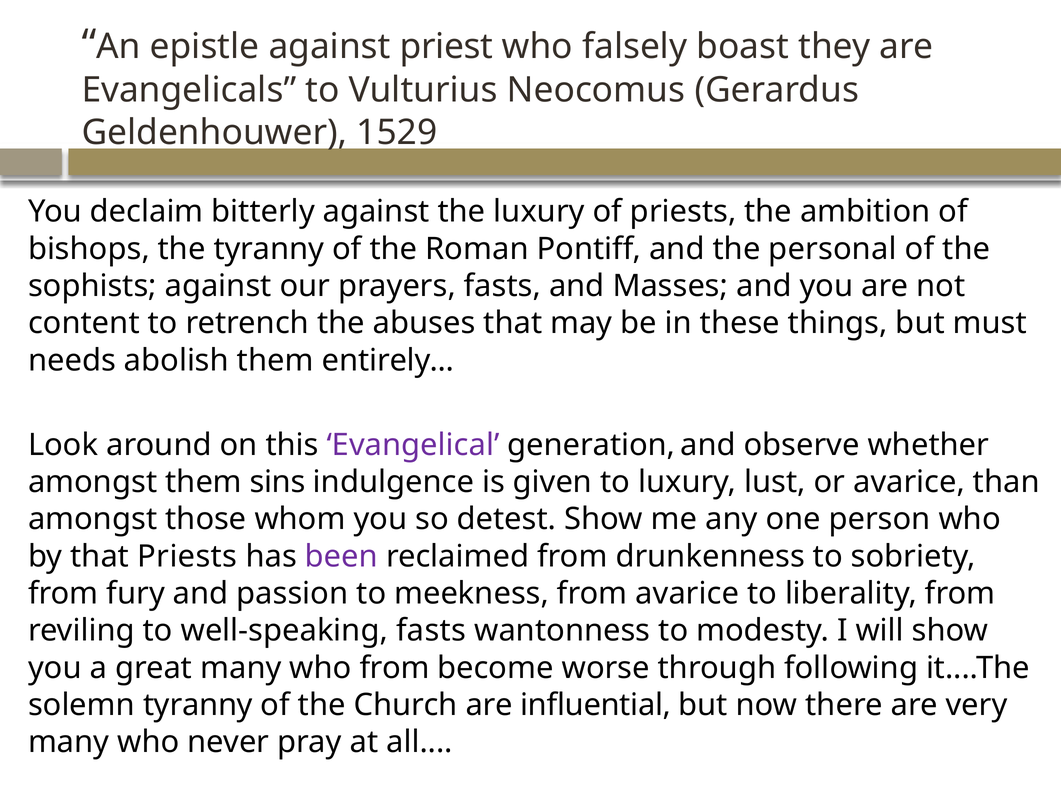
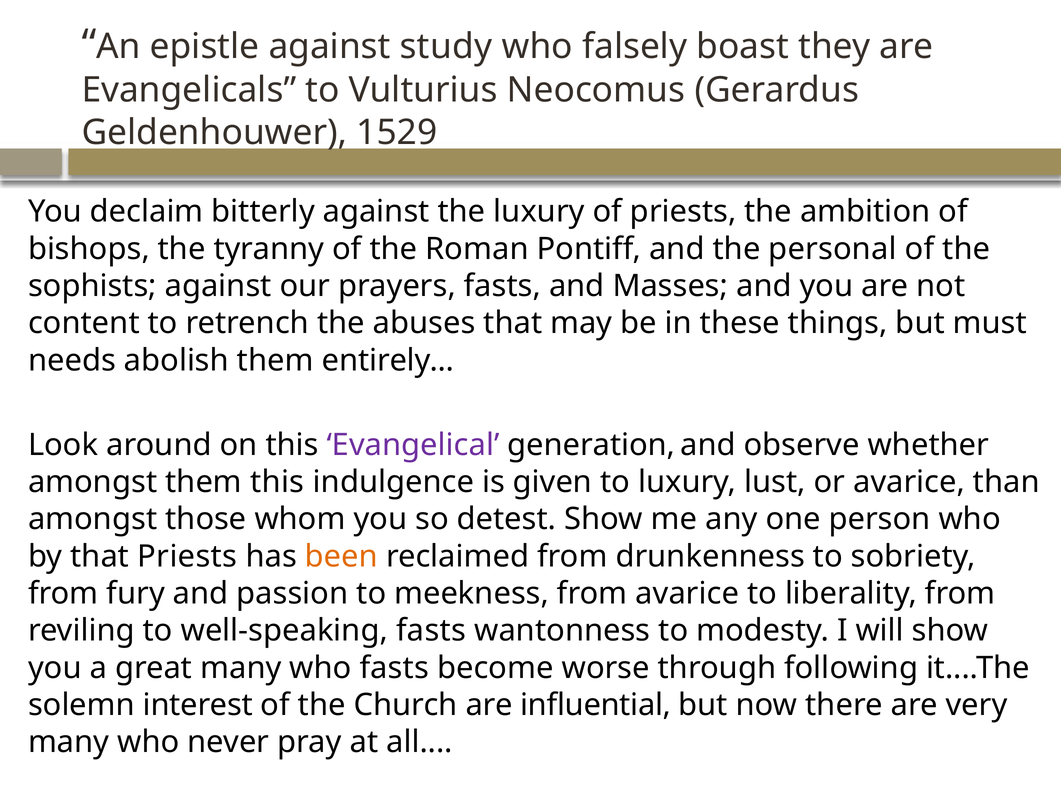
priest: priest -> study (446, 46)
them sins: sins -> this (277, 482)
been colour: purple -> orange (341, 556)
who from: from -> fasts (394, 668)
solemn tyranny: tyranny -> interest (198, 705)
